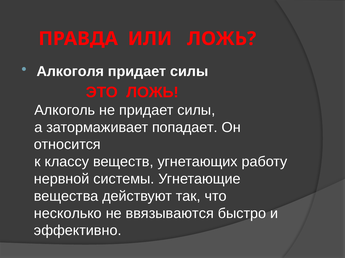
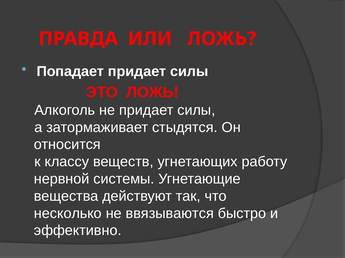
Алкоголя: Алкоголя -> Попадает (70, 72)
попадает: попадает -> стыдятся (185, 128)
